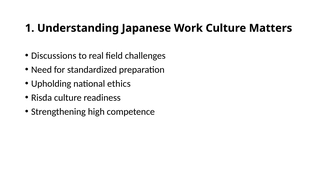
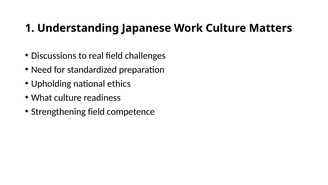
Risda: Risda -> What (42, 97)
Strengthening high: high -> field (96, 111)
